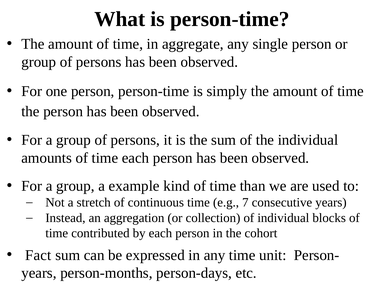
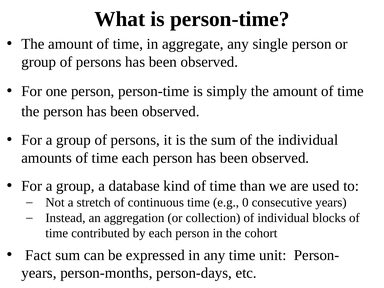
example: example -> database (134, 186)
7: 7 -> 0 (245, 202)
